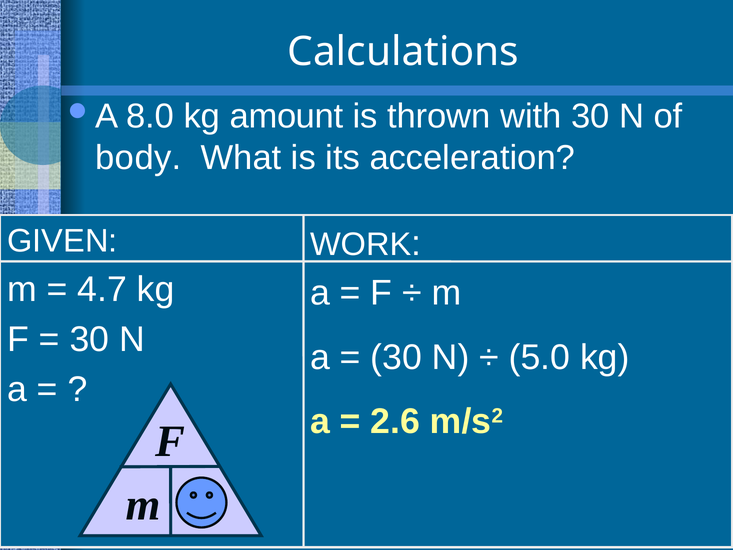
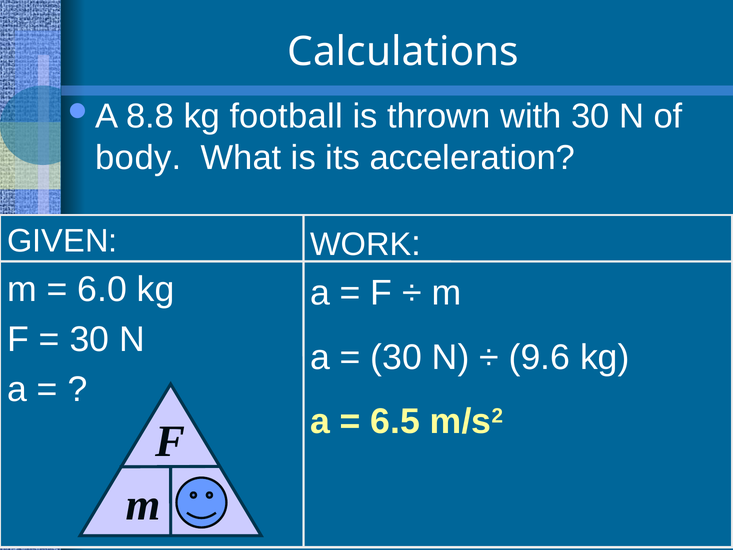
8.0: 8.0 -> 8.8 (150, 116)
amount: amount -> football (286, 116)
4.7: 4.7 -> 6.0 (102, 289)
5.0: 5.0 -> 9.6 (539, 357)
2.6: 2.6 -> 6.5 (395, 421)
